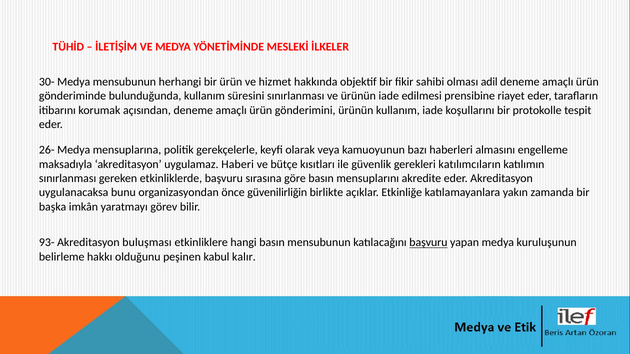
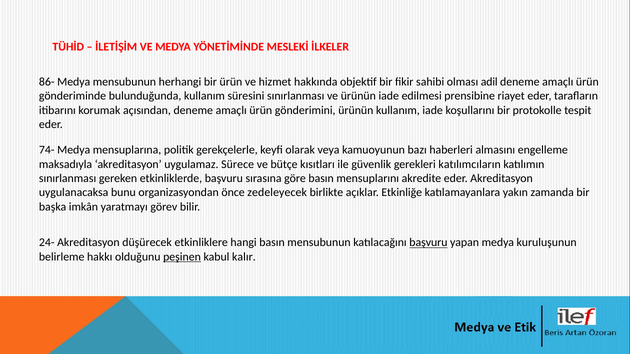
30-: 30- -> 86- (47, 82)
26-: 26- -> 74- (47, 150)
Haberi: Haberi -> Sürece (238, 164)
güvenilirliğin: güvenilirliğin -> zedeleyecek (277, 193)
93-: 93- -> 24- (47, 243)
buluşması: buluşması -> düşürecek (147, 243)
peşinen underline: none -> present (182, 257)
